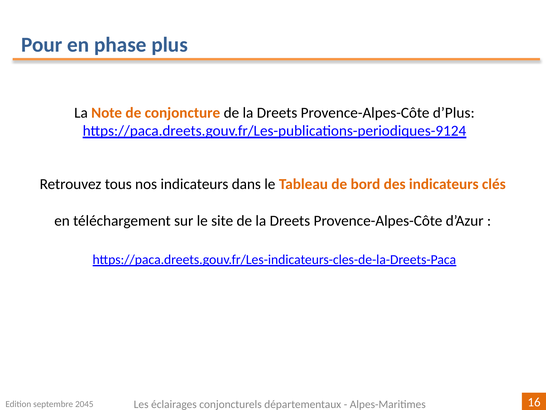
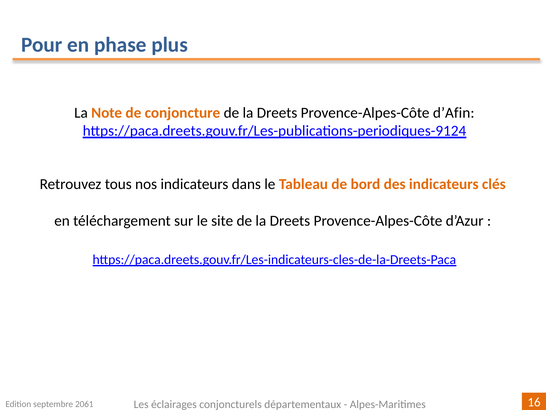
d’Plus: d’Plus -> d’Afin (454, 113)
2045: 2045 -> 2061 (84, 404)
